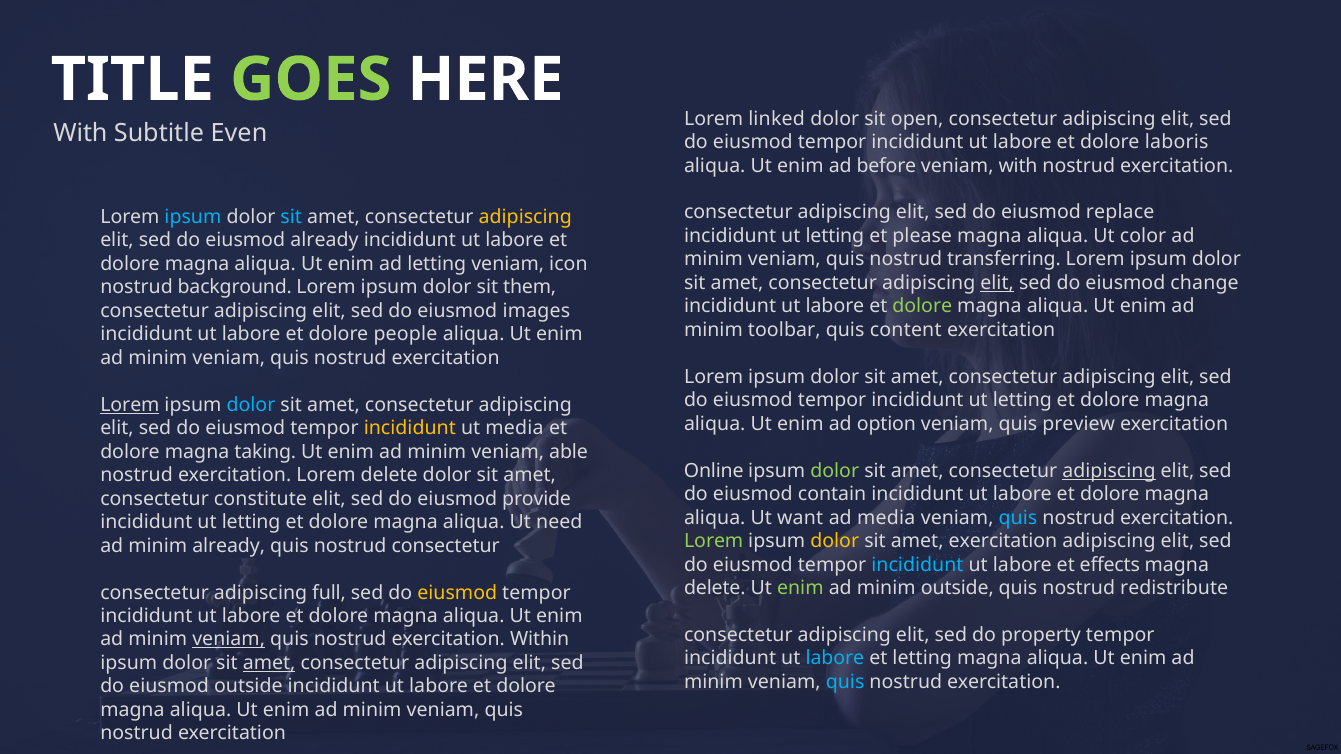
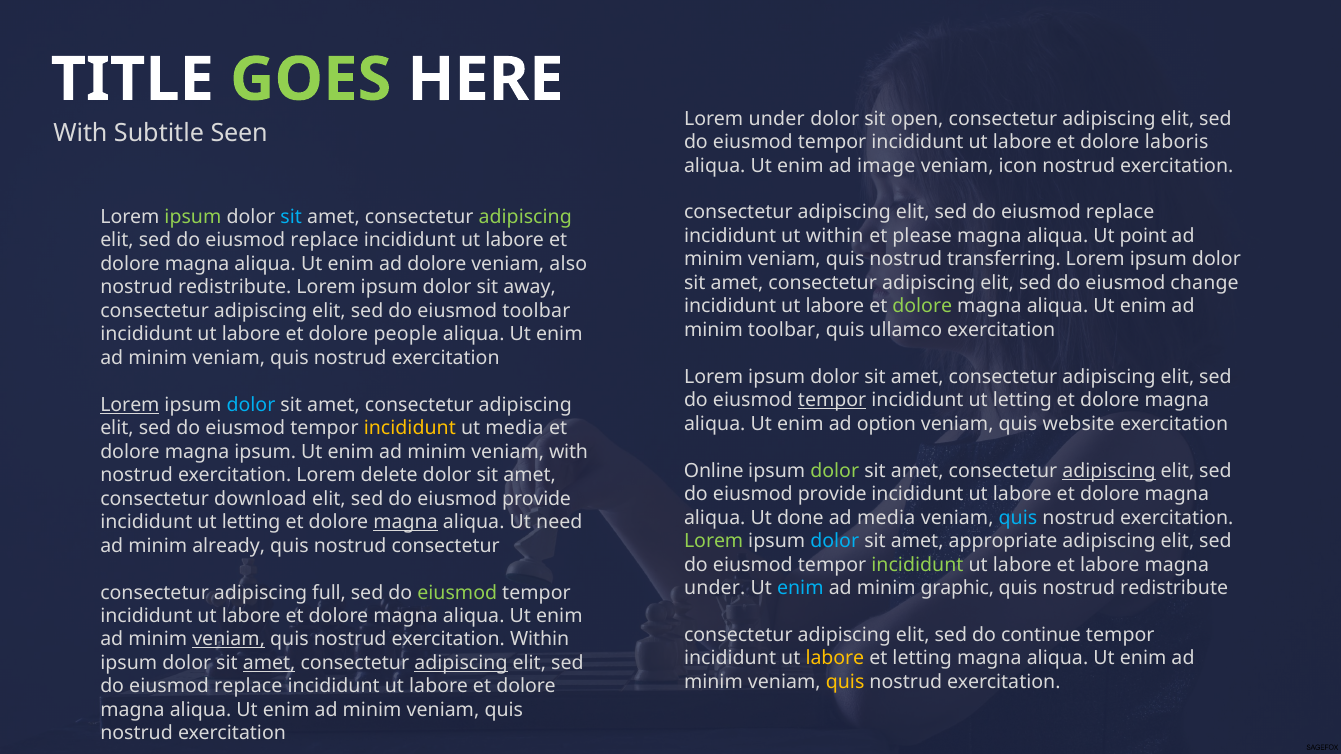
Lorem linked: linked -> under (777, 119)
Even: Even -> Seen (239, 133)
before: before -> image (886, 166)
veniam with: with -> icon (1018, 166)
ipsum colour: light blue -> light green (193, 217)
adipiscing colour: yellow -> light green (525, 217)
letting: letting -> within (835, 236)
color: color -> point (1143, 236)
already: already -> replace (324, 241)
ad letting: letting -> dolore (437, 264)
icon: icon -> also (568, 264)
elit underline: present -> none (997, 283)
background: background -> redistribute (235, 288)
them: them -> away (530, 288)
eiusmod images: images -> toolbar (536, 311)
content: content -> ullamco (906, 330)
tempor underline: none -> present (832, 400)
preview: preview -> website (1079, 424)
magna taking: taking -> ipsum (265, 452)
veniam able: able -> with (569, 452)
contain: contain -> provide (832, 494)
constitute: constitute -> download (260, 499)
want: want -> done (800, 518)
magna underline: none -> present (406, 522)
dolor colour: yellow -> light blue (835, 541)
amet exercitation: exercitation -> appropriate (1003, 541)
incididunt colour: light blue -> light green (917, 565)
et effects: effects -> labore (1110, 565)
delete: delete -> under (715, 588)
enim colour: light green -> light blue (800, 588)
minim outside: outside -> graphic (957, 588)
eiusmod colour: yellow -> light green (457, 593)
property: property -> continue (1041, 635)
labore colour: light blue -> yellow (835, 659)
adipiscing underline: none -> present (461, 663)
quis colour: light blue -> yellow (845, 682)
outside: outside -> replace (248, 687)
